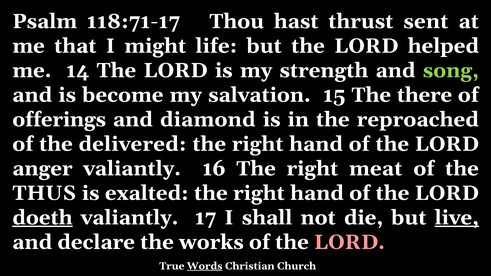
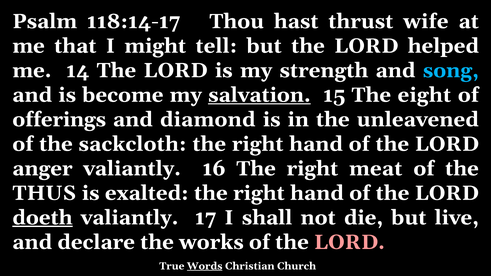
118:71-17: 118:71-17 -> 118:14-17 (133, 21)
sent: sent -> wife (426, 21)
life: life -> tell (216, 46)
song colour: light green -> light blue (451, 71)
salvation underline: none -> present (259, 95)
there: there -> eight (424, 95)
reproached: reproached -> unleavened (418, 120)
delivered: delivered -> sackcloth (132, 144)
live underline: present -> none (457, 218)
